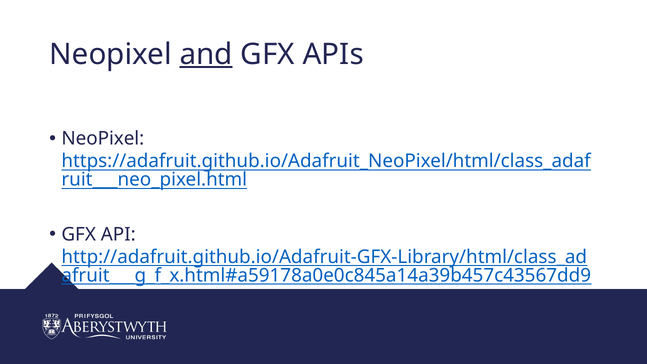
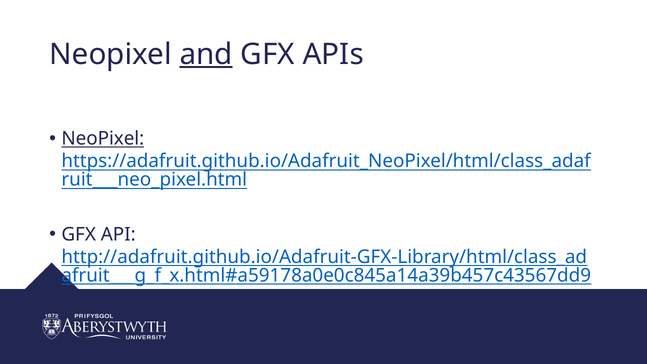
NeoPixel underline: none -> present (103, 139)
